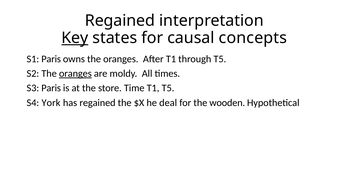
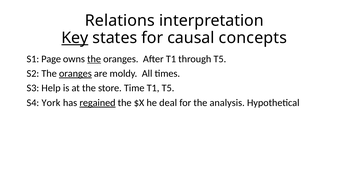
Regained: Regained -> Relations (120, 21)
S1 Paris: Paris -> Page (51, 59)
the underline: none -> present (94, 59)
S3 Paris: Paris -> Help (51, 88)
regained underline: none -> present (97, 103)
wooden: wooden -> analysis (227, 103)
